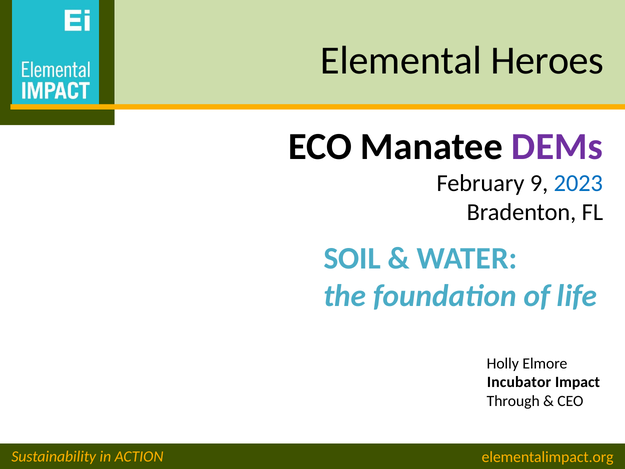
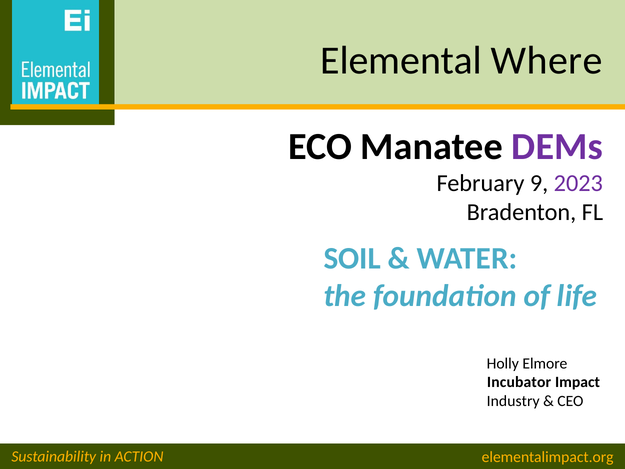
Heroes: Heroes -> Where (547, 61)
2023 colour: blue -> purple (578, 183)
Through: Through -> Industry (513, 401)
